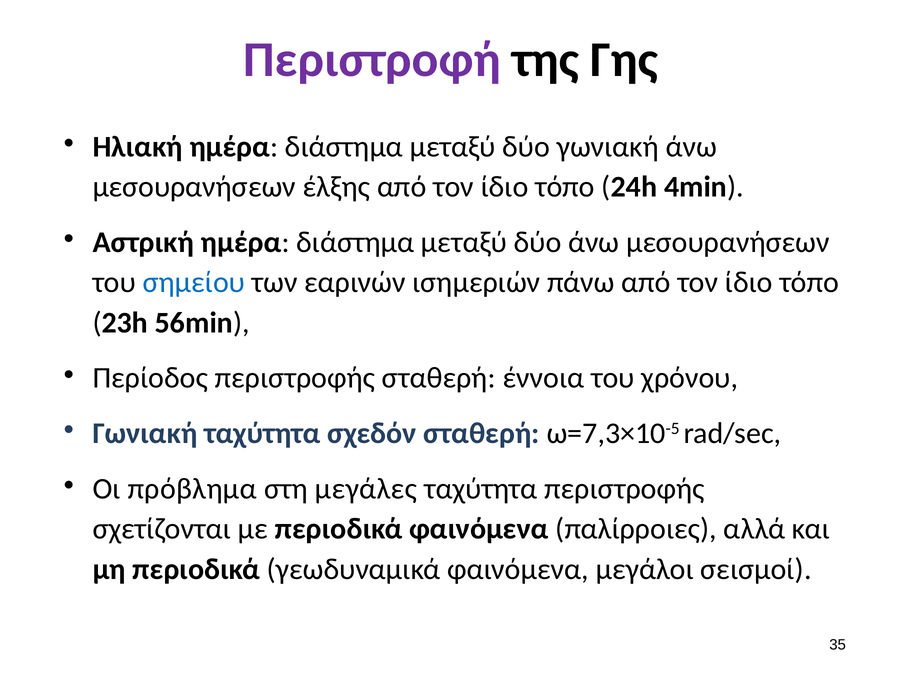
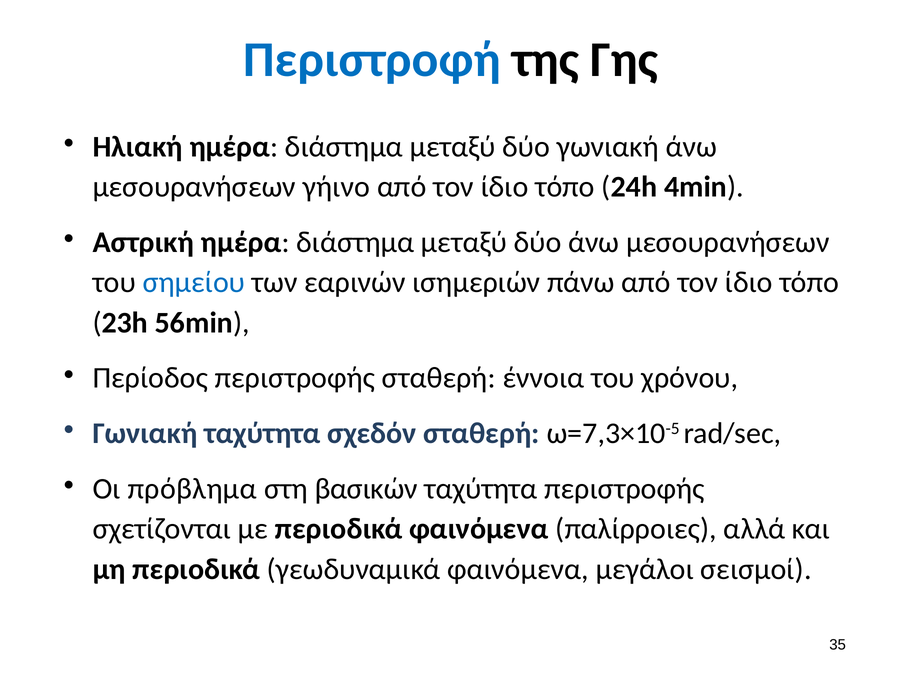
Περιστροφή colour: purple -> blue (372, 60)
έλξης: έλξης -> γήινο (336, 187)
μεγάλες: μεγάλες -> βασικών (366, 489)
